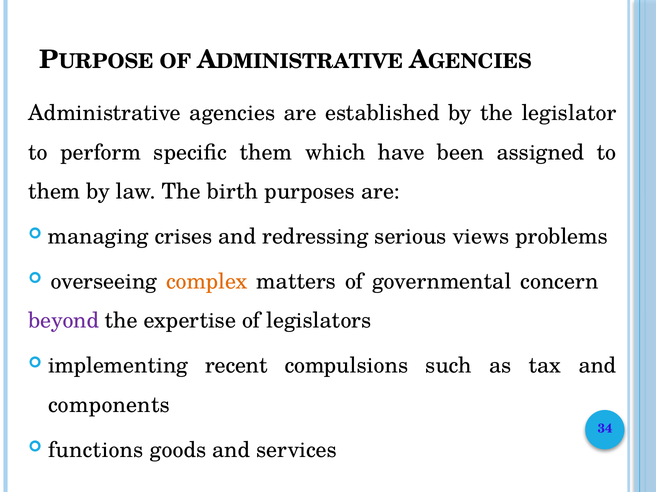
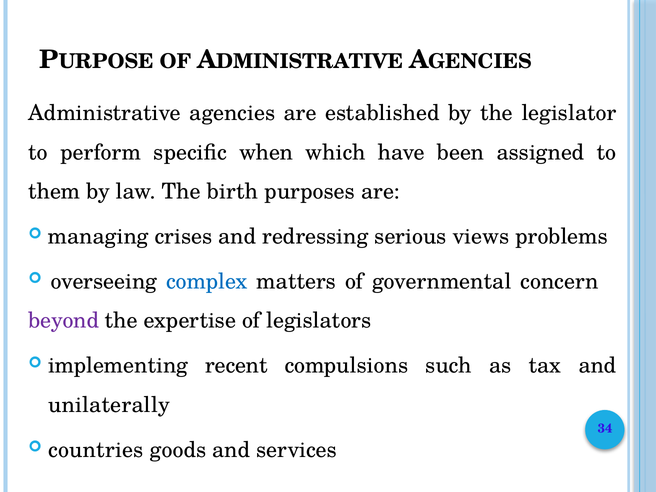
specific them: them -> when (266, 152)
complex colour: orange -> blue (207, 281)
components: components -> unilaterally (109, 405)
functions: functions -> countries (96, 450)
